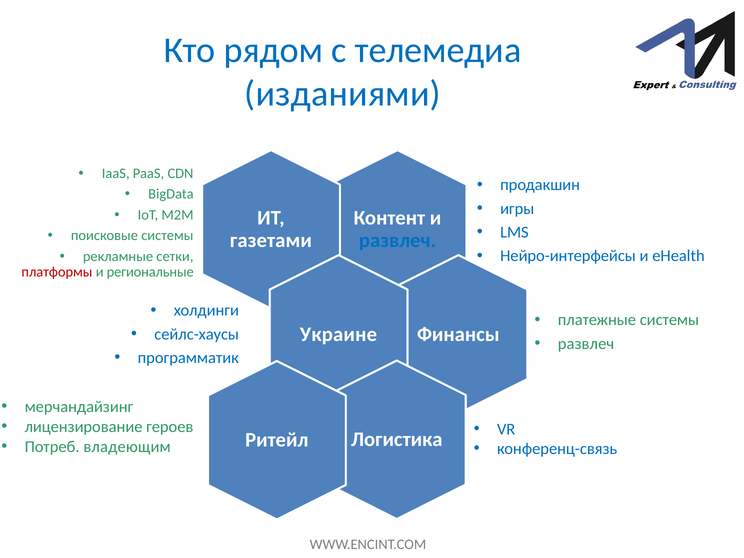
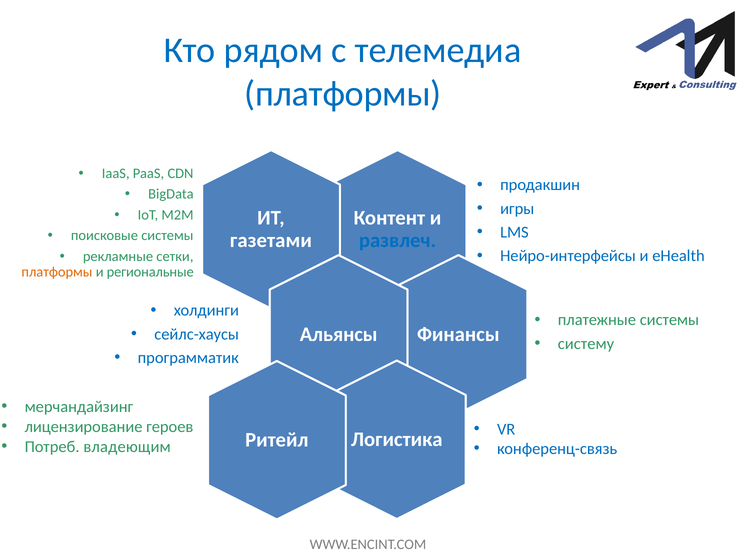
изданиями: изданиями -> платформы (343, 94)
платформы colour: red -> orange (57, 272)
Украине: Украине -> Альянсы (339, 334)
развлеч: развлеч -> систему (586, 344)
